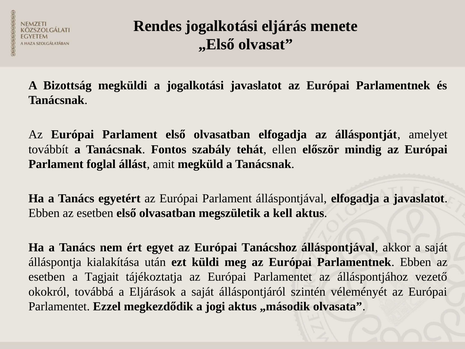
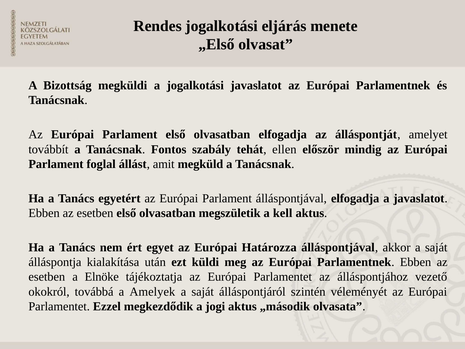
Tanácshoz: Tanácshoz -> Határozza (269, 247)
Tagjait: Tagjait -> Elnöke (102, 277)
Eljárások: Eljárások -> Amelyek (152, 291)
